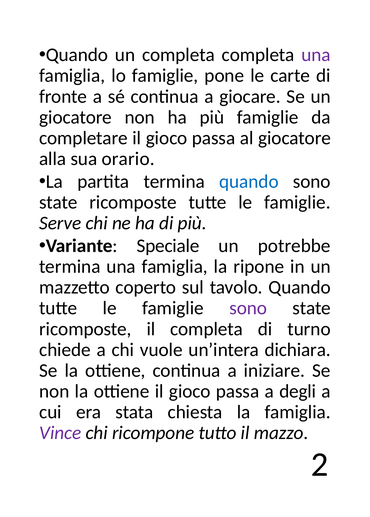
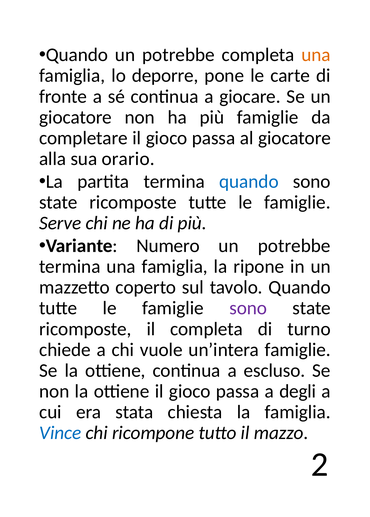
Quando un completa: completa -> potrebbe (178, 55)
una colour: purple -> orange (316, 55)
lo famiglie: famiglie -> deporre (165, 76)
Speciale: Speciale -> Numero (168, 246)
un’intera dichiara: dichiara -> famiglie (298, 350)
iniziare: iniziare -> escluso (274, 370)
Vince colour: purple -> blue (60, 433)
